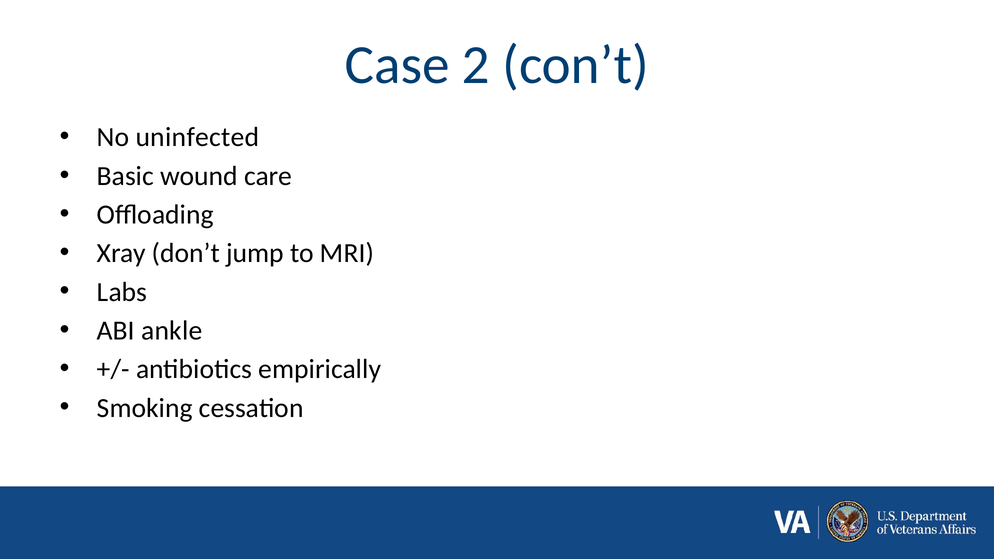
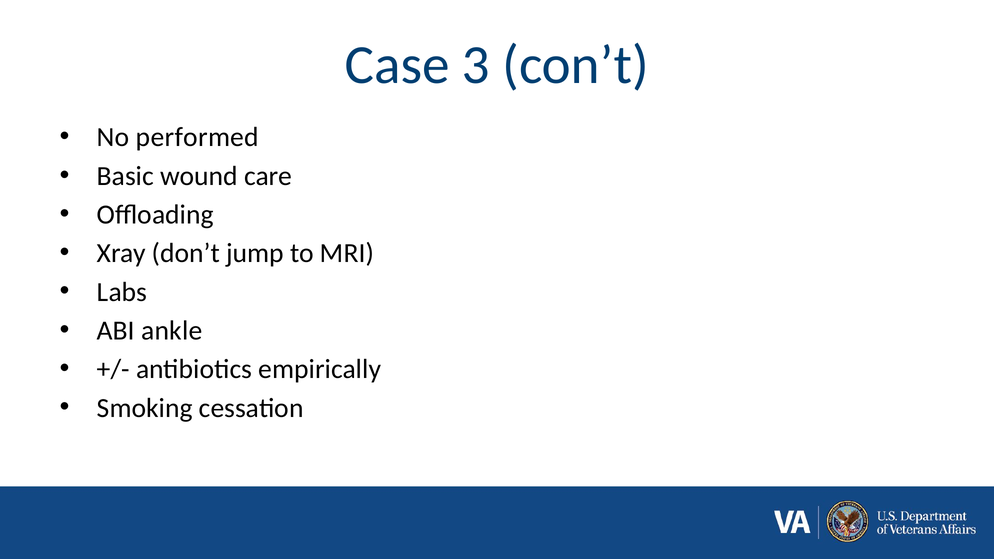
2: 2 -> 3 (476, 65)
uninfected: uninfected -> performed (197, 137)
